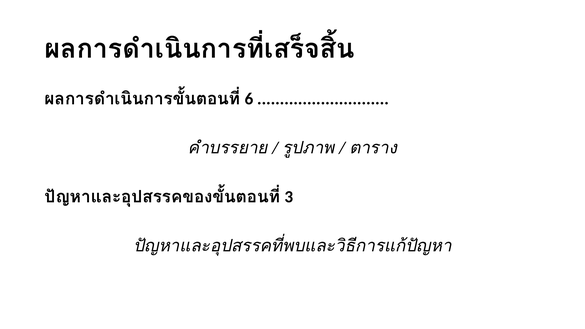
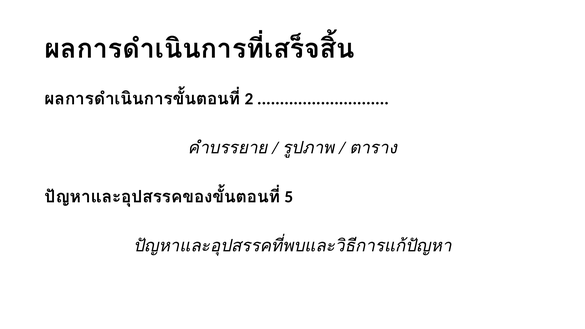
6: 6 -> 2 (249, 99)
3: 3 -> 5 (289, 197)
